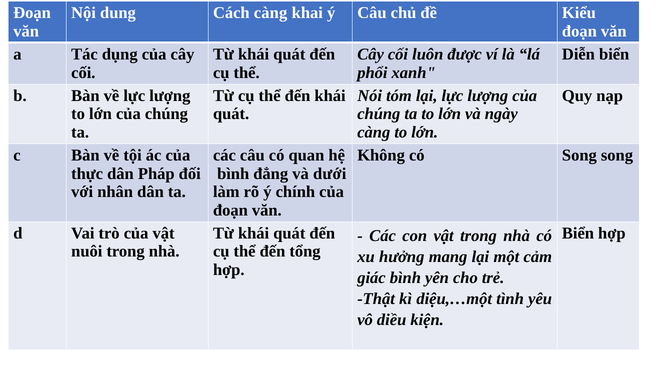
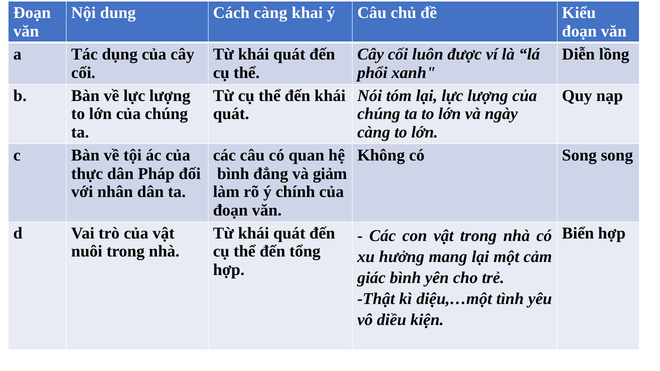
Diễn biển: biển -> lồng (614, 54)
dưới: dưới -> giảm (330, 174)
